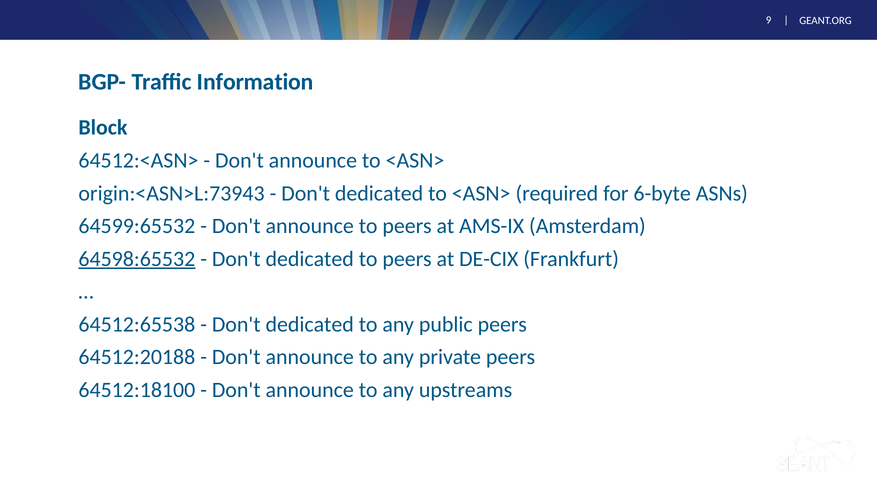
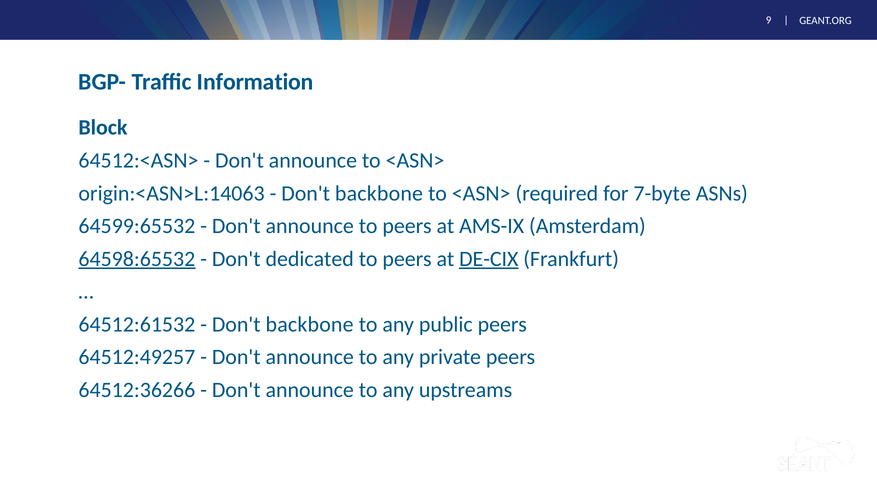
origin:<ASN>L:73943: origin:<ASN>L:73943 -> origin:<ASN>L:14063 (172, 193)
dedicated: dedicated -> backbone (379, 193)
6-byte: 6-byte -> 7-byte (662, 193)
DE-CIX underline: none -> present (489, 259)
64512:65538: 64512:65538 -> 64512:61532 (137, 325)
dedicated: dedicated -> backbone (310, 325)
64512:20188: 64512:20188 -> 64512:49257 (137, 357)
64512:18100: 64512:18100 -> 64512:36266 (137, 390)
